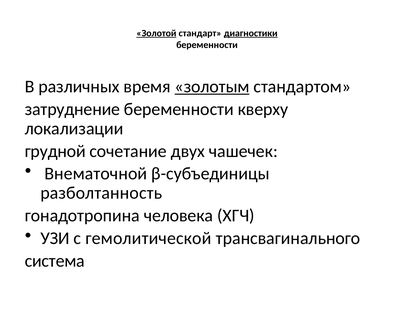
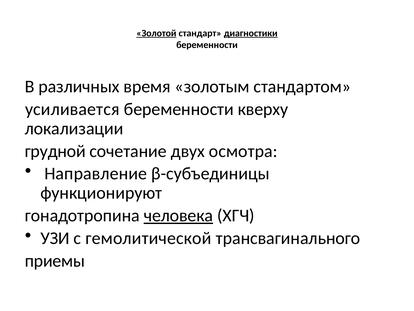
золотым underline: present -> none (212, 86)
затруднение: затруднение -> усиливается (72, 109)
чашечек: чашечек -> осмотра (243, 151)
Внематочной: Внематочной -> Направление (96, 173)
разболтанность: разболтанность -> функционируют (101, 193)
человека underline: none -> present (178, 215)
система: система -> приемы (55, 260)
